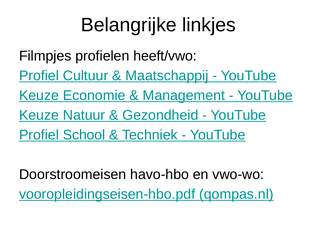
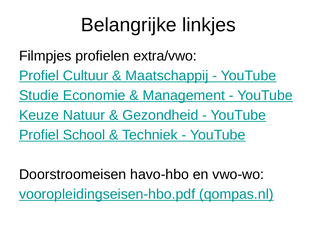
heeft/vwo: heeft/vwo -> extra/vwo (165, 56)
Keuze: Keuze -> Studie (39, 95)
